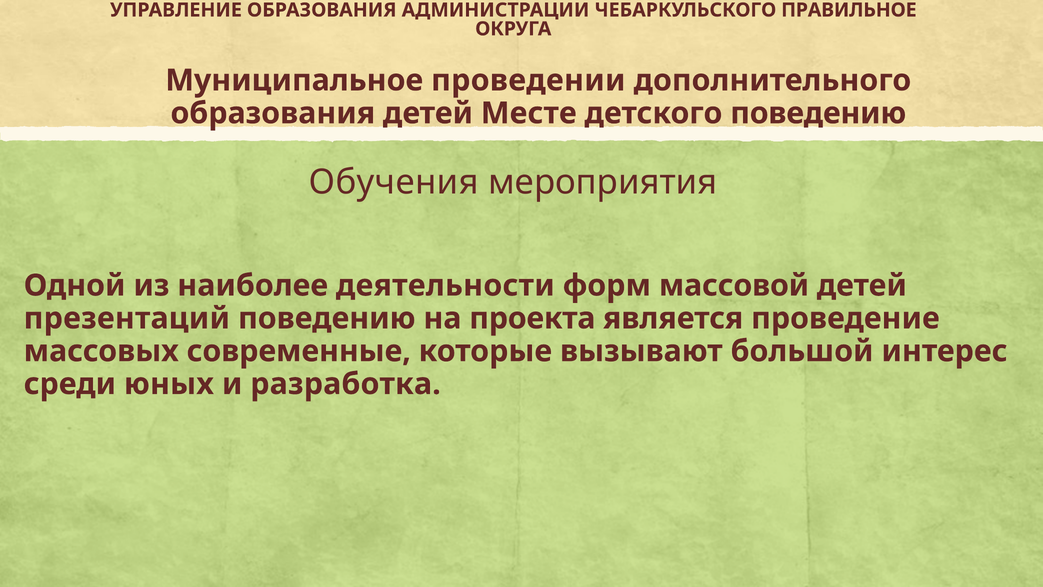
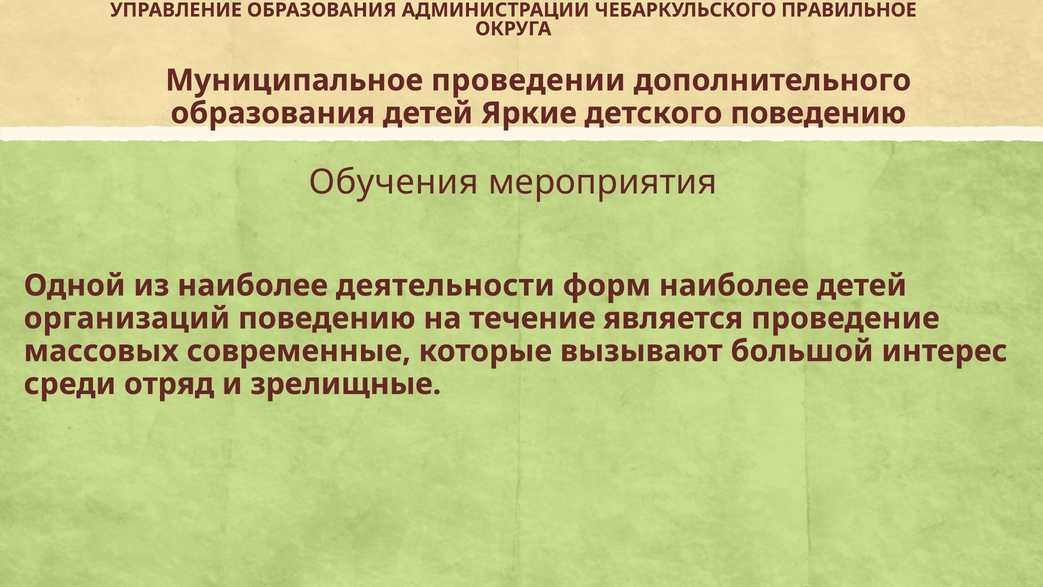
Месте: Месте -> Яркие (529, 113)
форм массовой: массовой -> наиболее (734, 285)
презентаций: презентаций -> организаций (127, 318)
проекта: проекта -> течение (532, 318)
юных: юных -> отряд (169, 384)
разработка: разработка -> зрелищные (346, 384)
